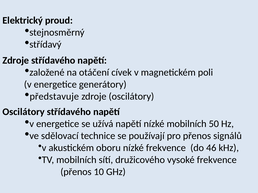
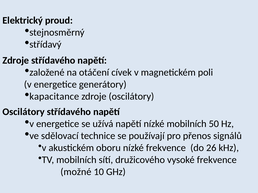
představuje: představuje -> kapacitance (54, 97)
46: 46 -> 26 (211, 148)
přenos: přenos -> možné (76, 172)
